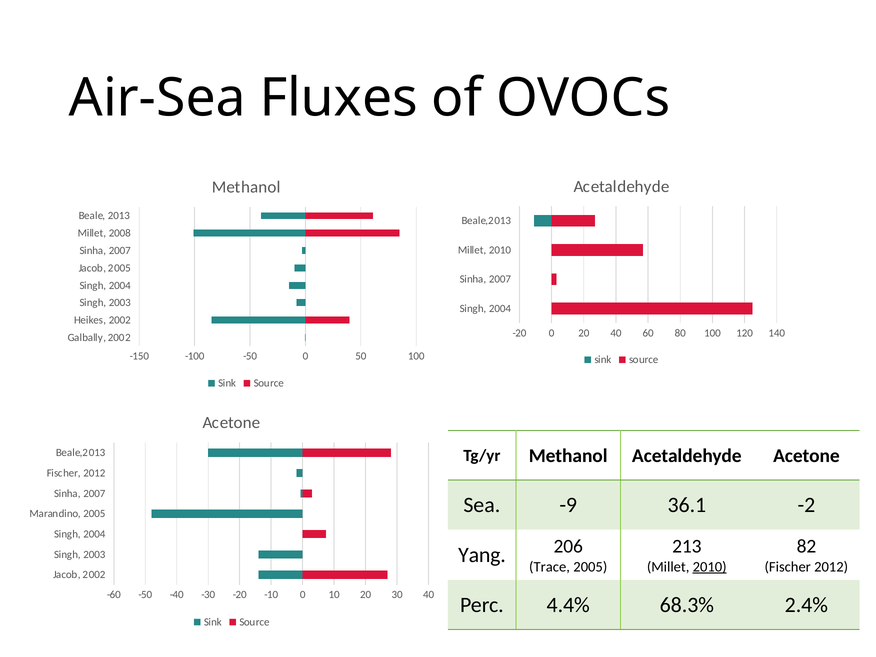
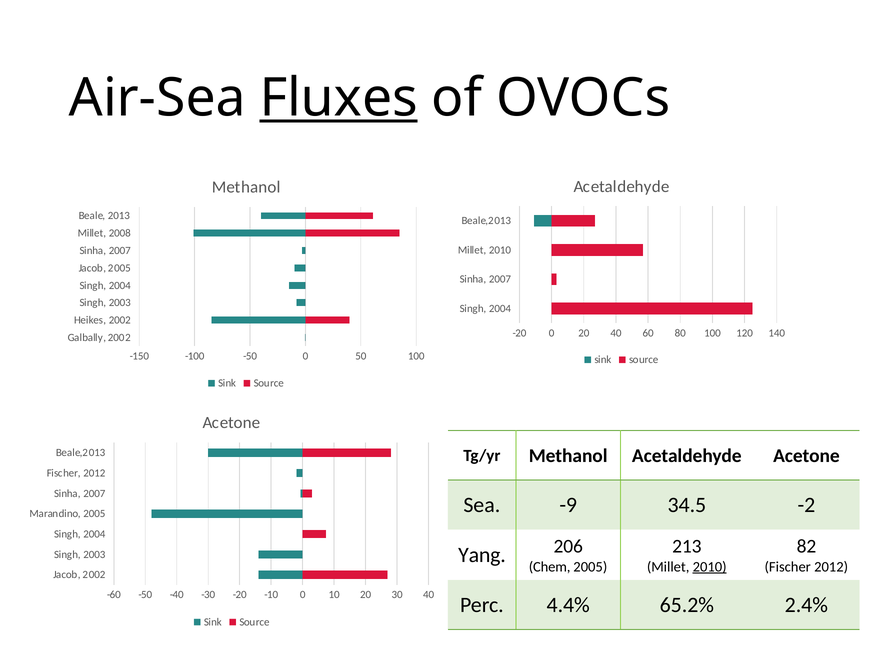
Fluxes underline: none -> present (339, 98)
36.1: 36.1 -> 34.5 (687, 505)
Trace: Trace -> Chem (550, 567)
68.3%: 68.3% -> 65.2% (687, 605)
